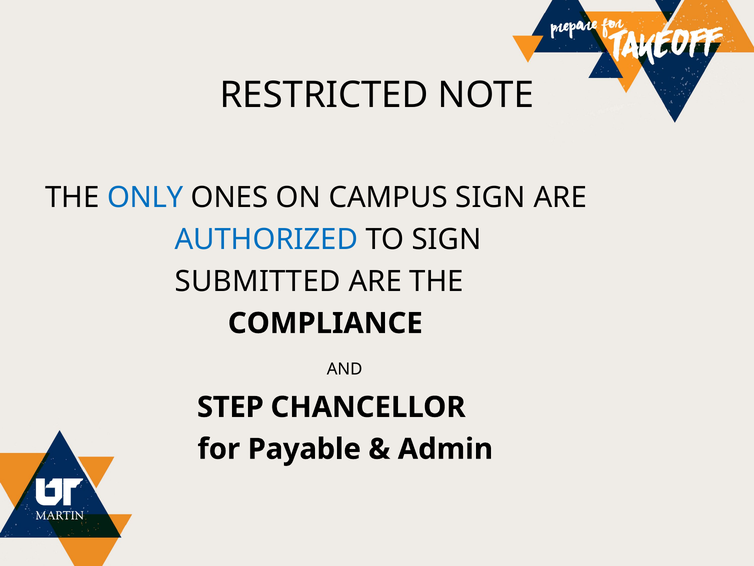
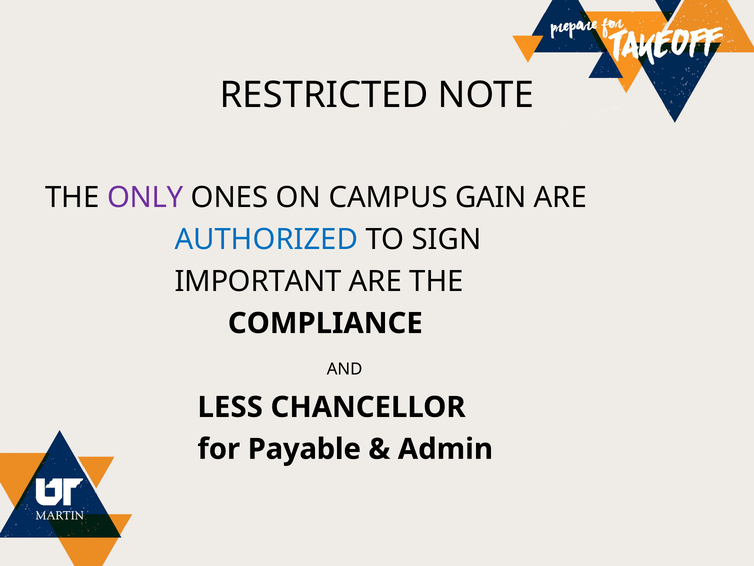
ONLY colour: blue -> purple (145, 197)
CAMPUS SIGN: SIGN -> GAIN (491, 197)
SUBMITTED: SUBMITTED -> IMPORTANT (258, 281)
STEP: STEP -> LESS (230, 407)
